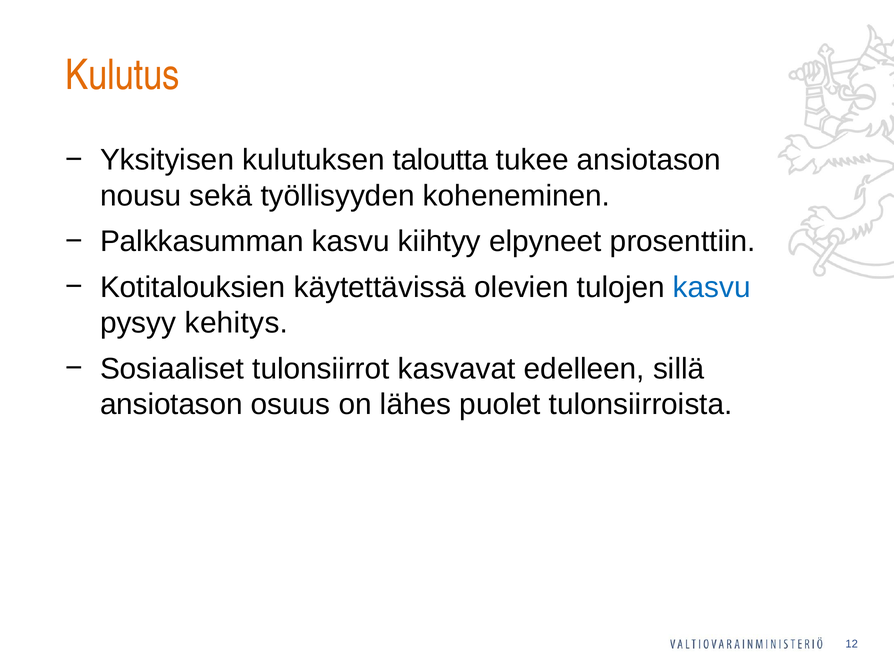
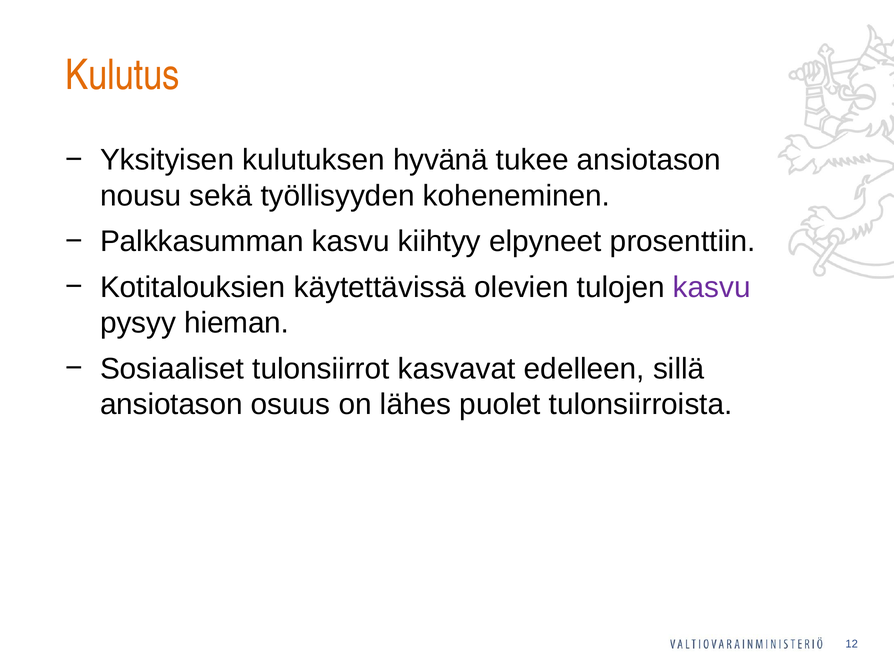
taloutta: taloutta -> hyvänä (440, 160)
kasvu colour: blue -> purple (712, 287)
kehitys: kehitys -> hieman (237, 323)
